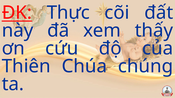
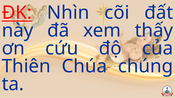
Thực: Thực -> Nhìn (68, 13)
